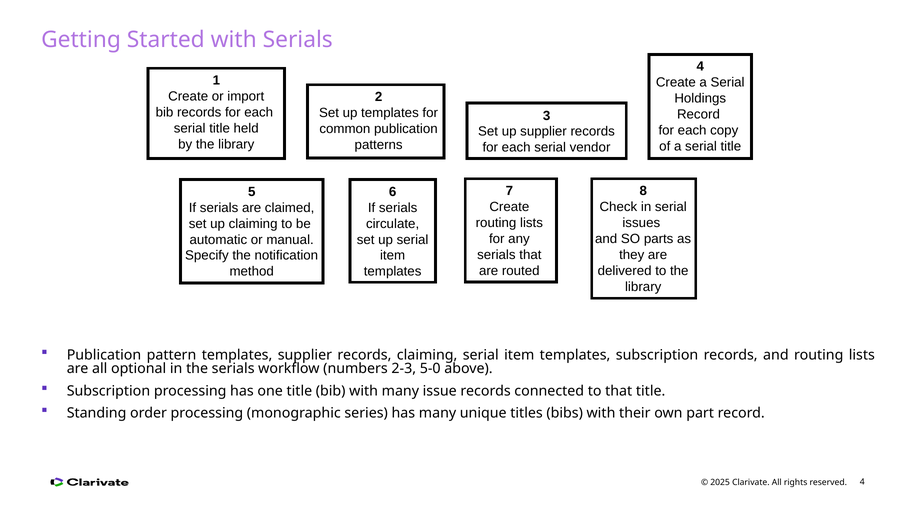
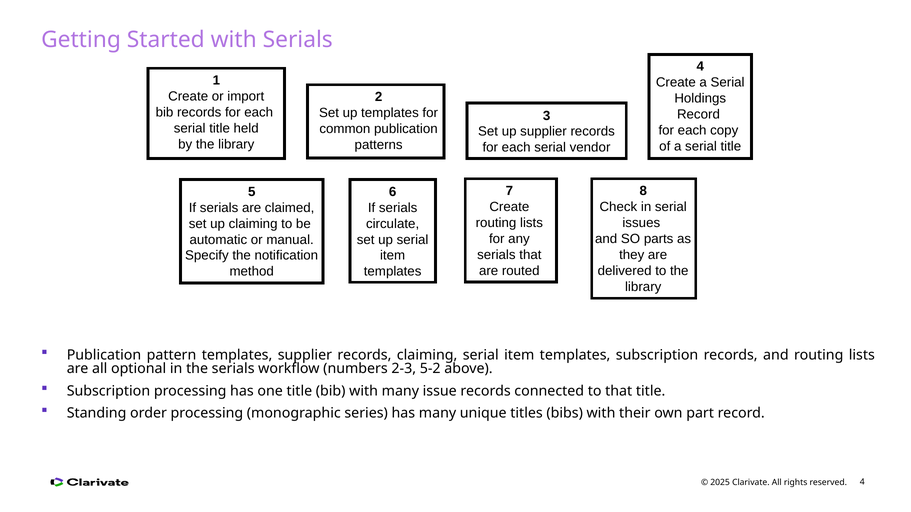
5-0: 5-0 -> 5-2 (430, 369)
